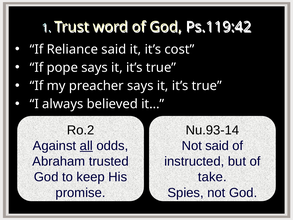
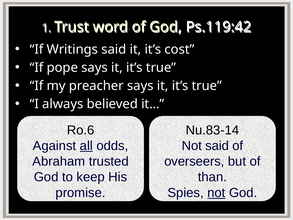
Reliance: Reliance -> Writings (72, 49)
Ro.2: Ro.2 -> Ro.6 (81, 130)
Nu.93-14: Nu.93-14 -> Nu.83-14 (212, 130)
instructed: instructed -> overseers (194, 161)
take: take -> than (212, 177)
not underline: none -> present (216, 193)
